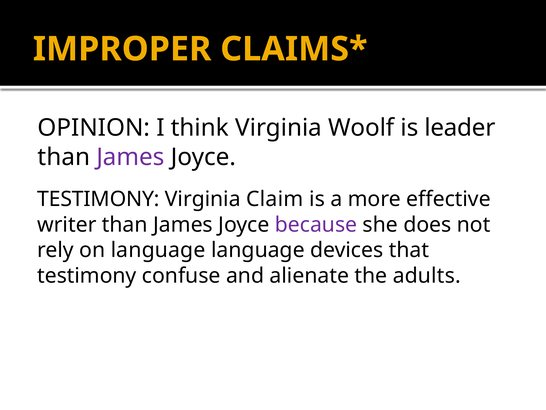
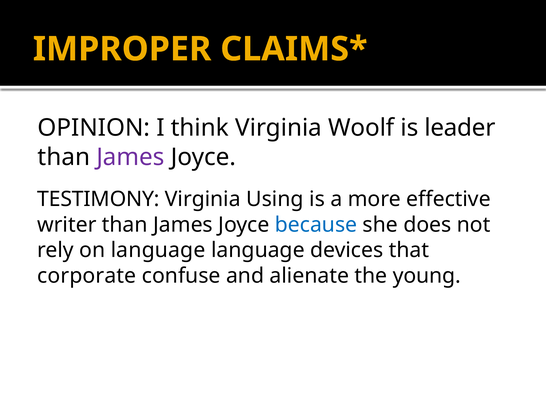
Claim: Claim -> Using (275, 199)
because colour: purple -> blue (316, 224)
testimony: testimony -> corporate (87, 275)
adults: adults -> young (427, 275)
